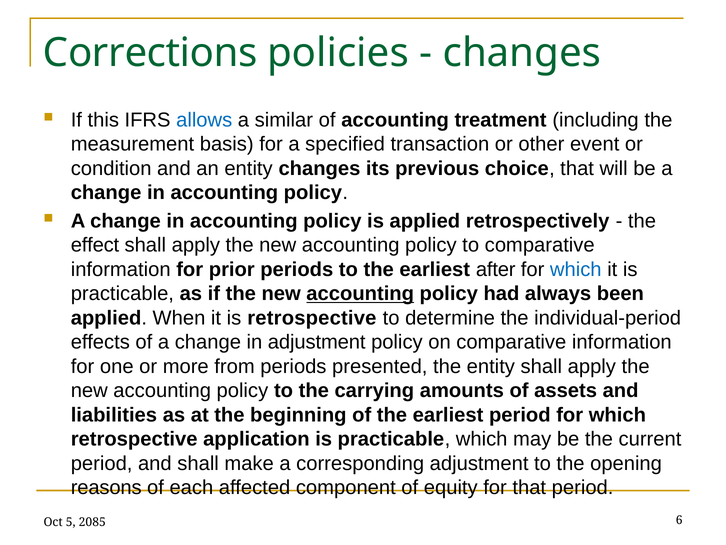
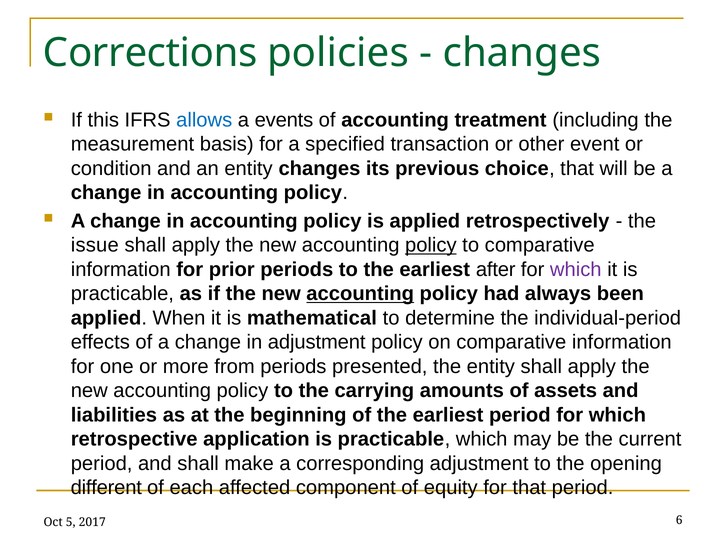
similar: similar -> events (284, 120)
effect: effect -> issue (95, 245)
policy underline: none -> present (431, 245)
which colour: blue -> purple (576, 269)
is retrospective: retrospective -> mathematical (312, 318)
reasons: reasons -> different (106, 487)
2085: 2085 -> 2017 (92, 522)
